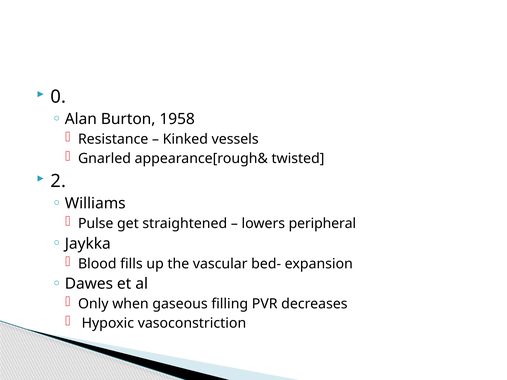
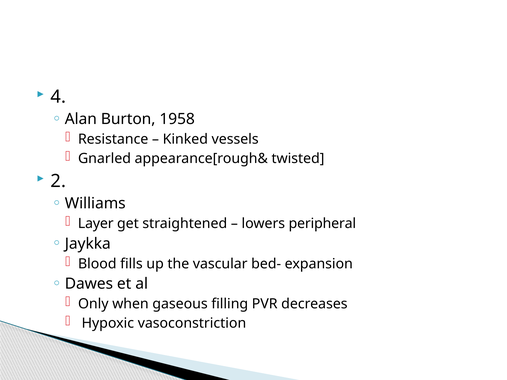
0: 0 -> 4 (58, 97)
Pulse: Pulse -> Layer (96, 224)
